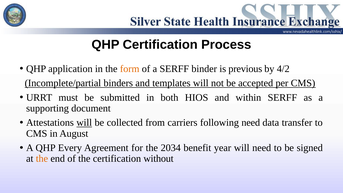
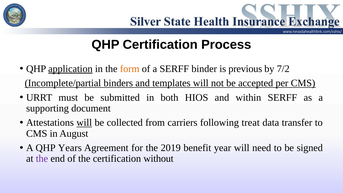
application underline: none -> present (70, 69)
4/2: 4/2 -> 7/2 (283, 69)
following need: need -> treat (251, 123)
Every: Every -> Years (70, 148)
2034: 2034 -> 2019 (171, 148)
the colour: orange -> purple (42, 159)
